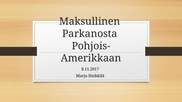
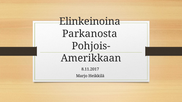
Maksullinen: Maksullinen -> Elinkeinoina (90, 22)
